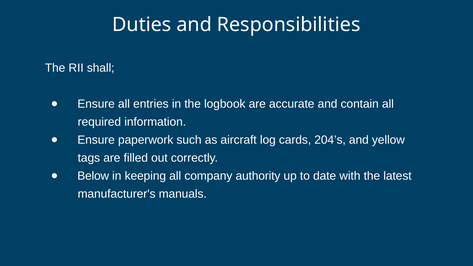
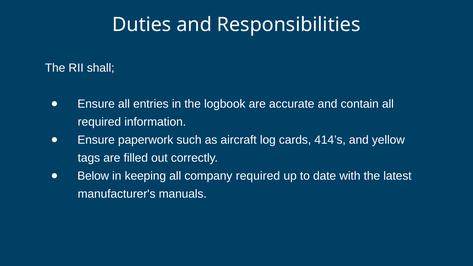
204’s: 204’s -> 414’s (330, 140)
company authority: authority -> required (258, 176)
